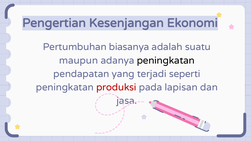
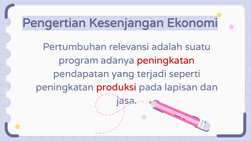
biasanya: biasanya -> relevansi (129, 47)
maupun: maupun -> program (79, 60)
peningkatan colour: black -> red (166, 60)
